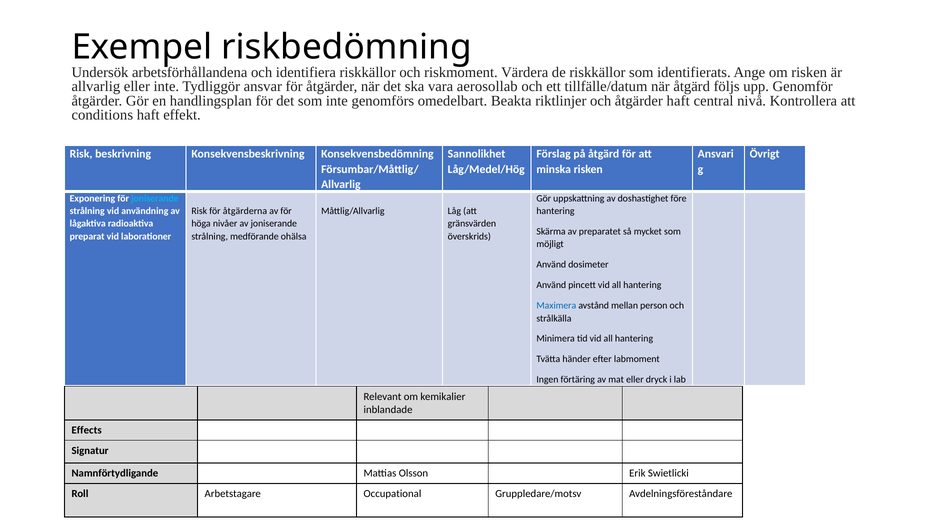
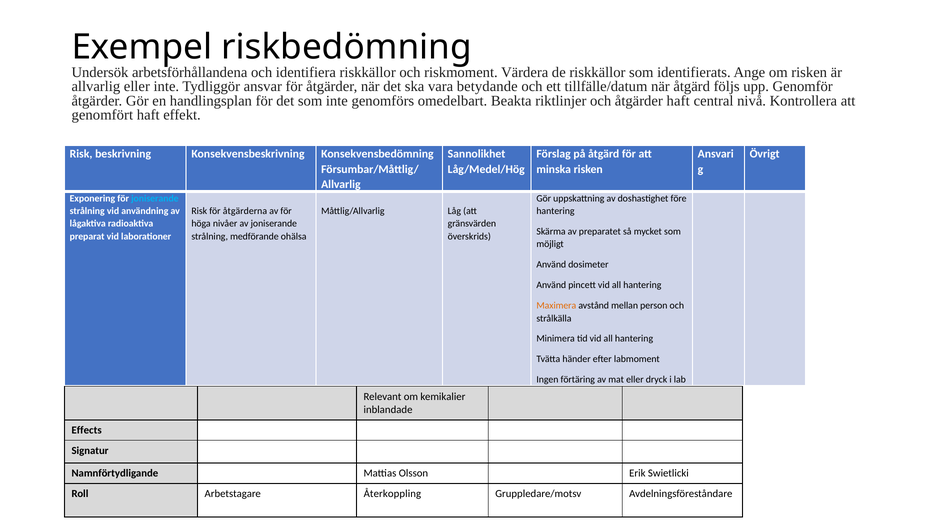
aerosollab: aerosollab -> betydande (487, 86)
conditions: conditions -> genomfört (102, 115)
Maximera colour: blue -> orange (556, 305)
Occupational: Occupational -> Återkoppling (392, 493)
